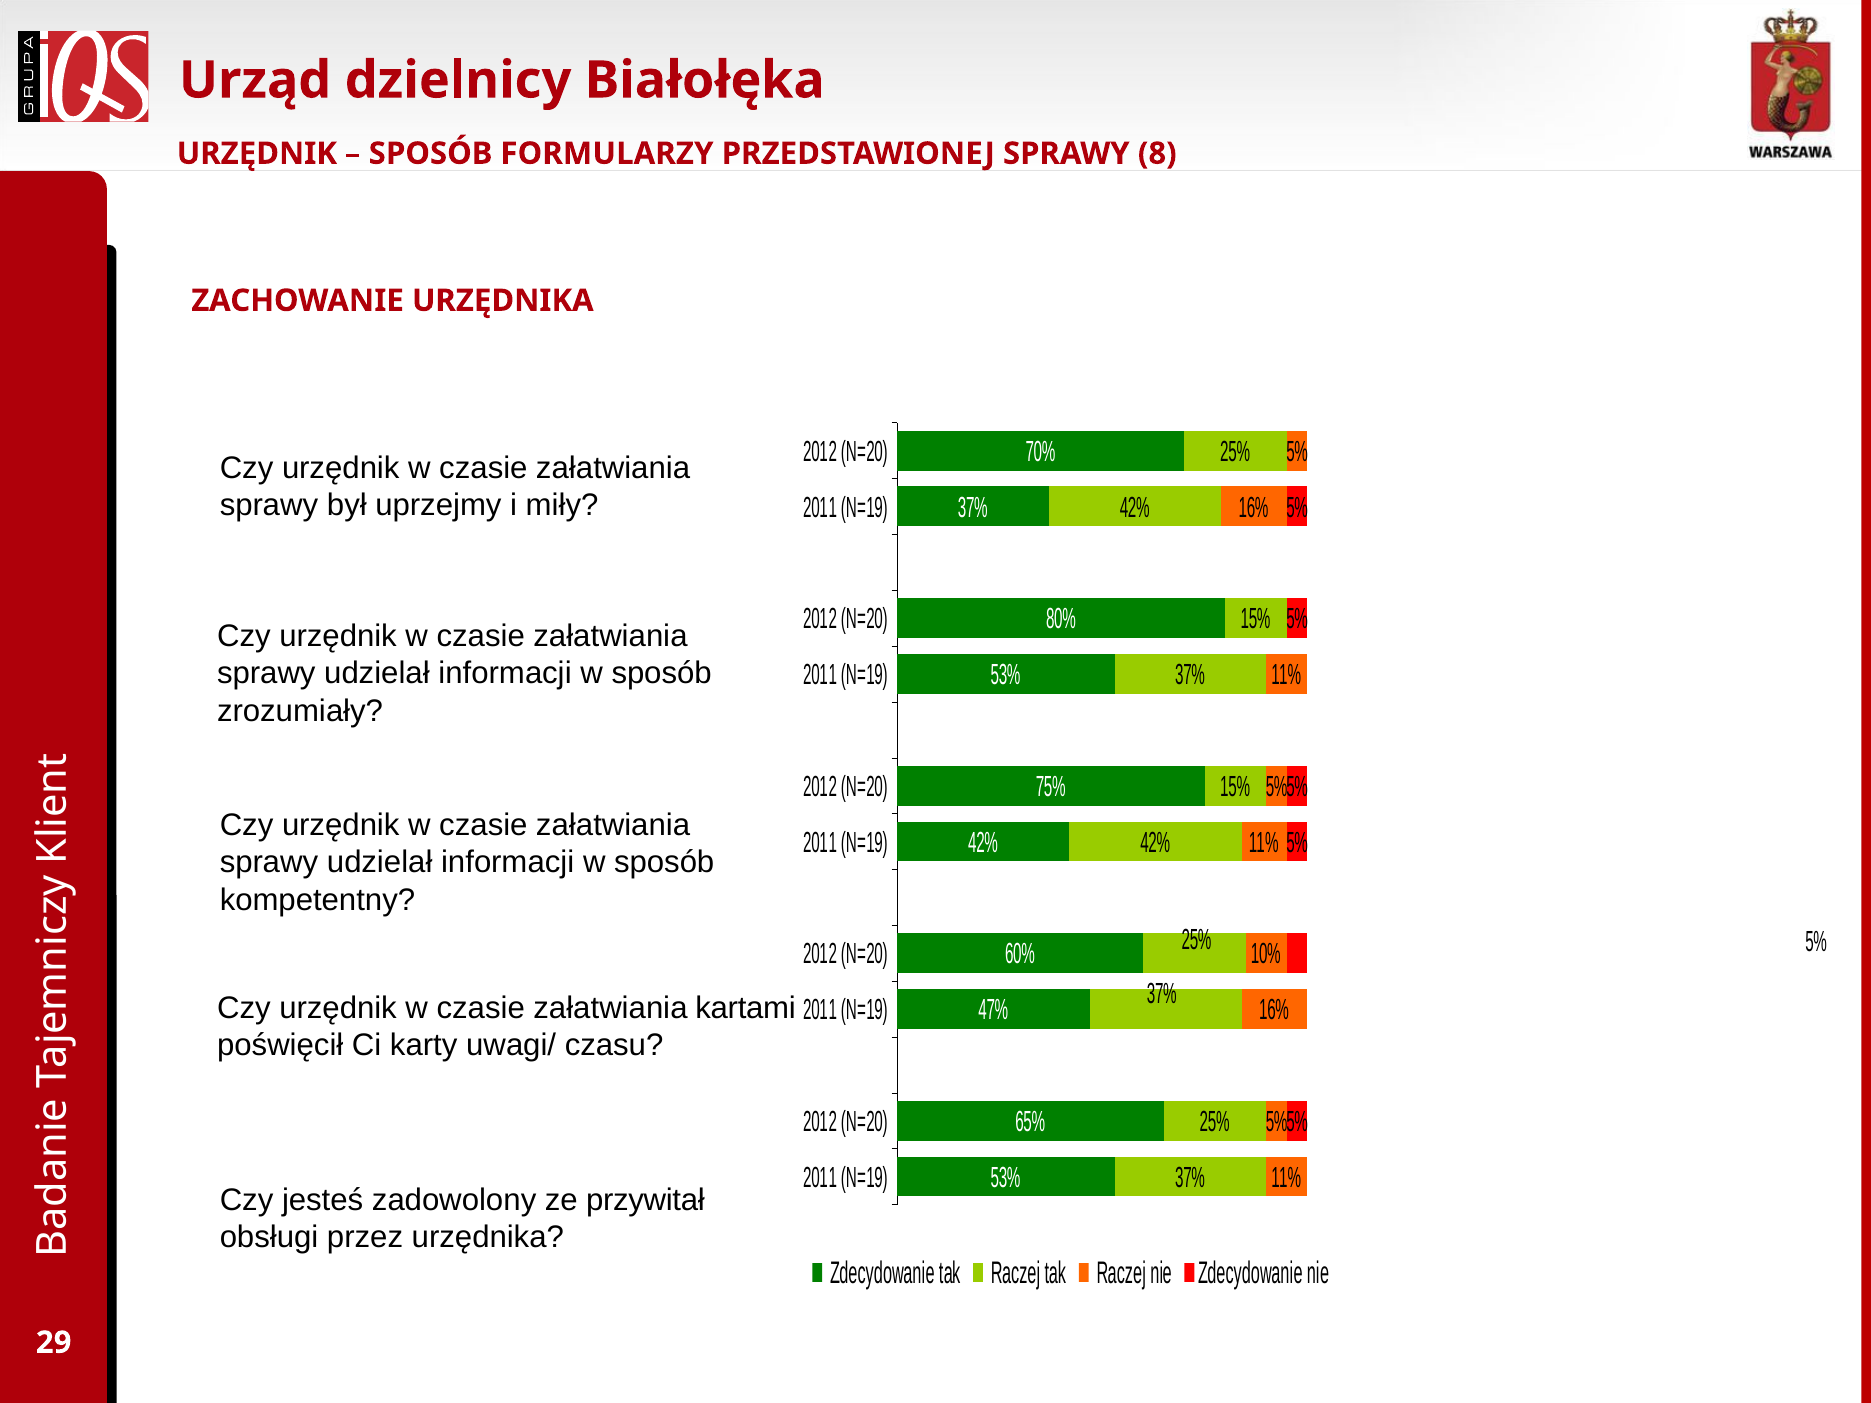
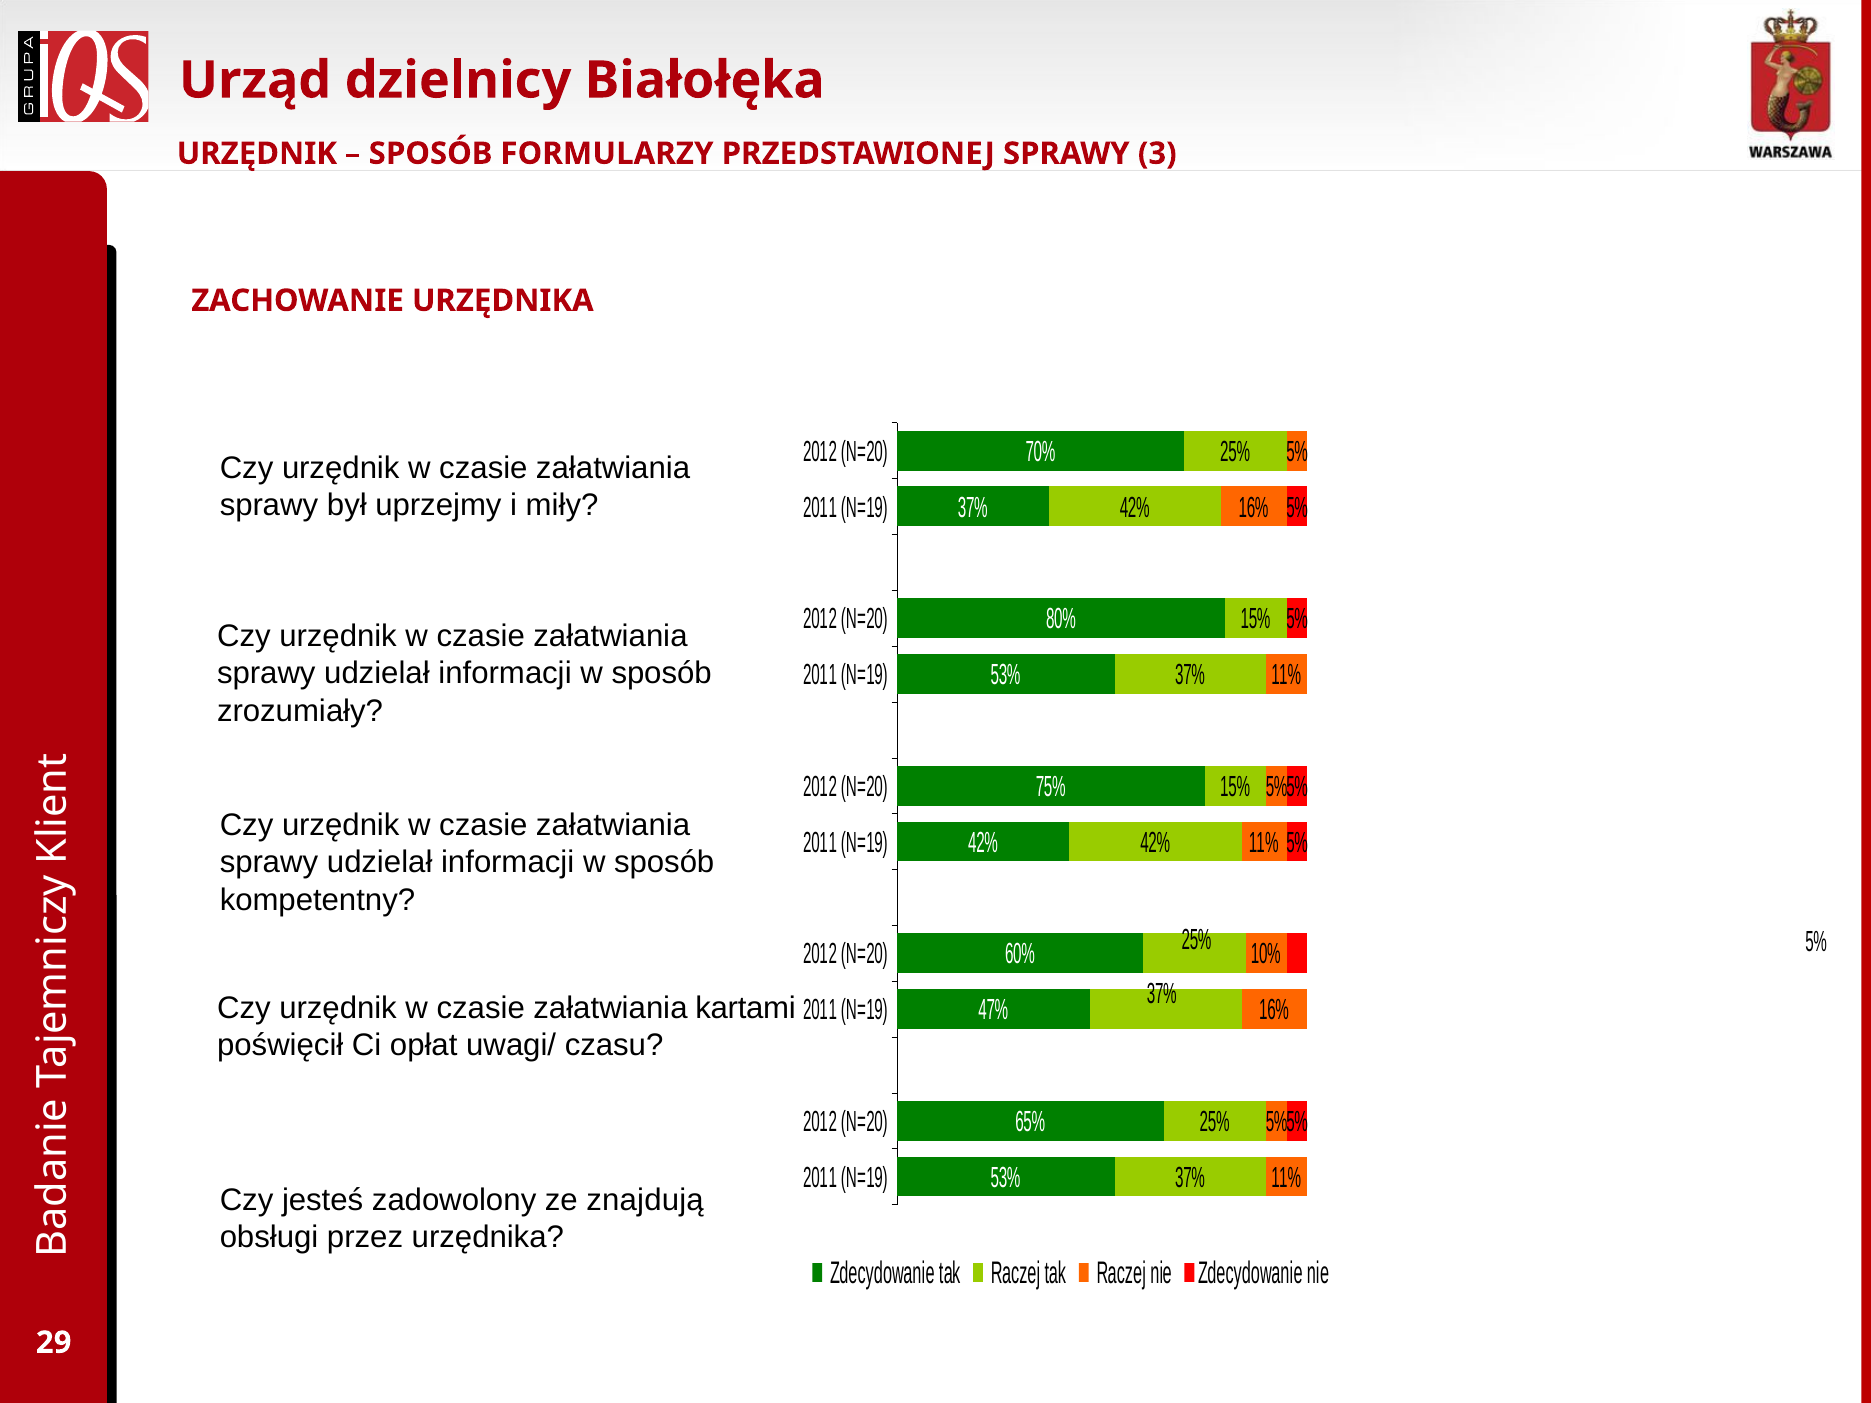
8: 8 -> 3 (1157, 154)
karty: karty -> opłat (424, 1046)
przywitał: przywitał -> znajdują (645, 1200)
